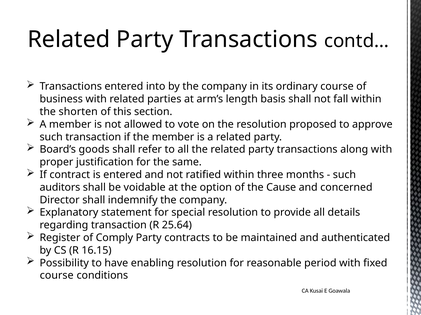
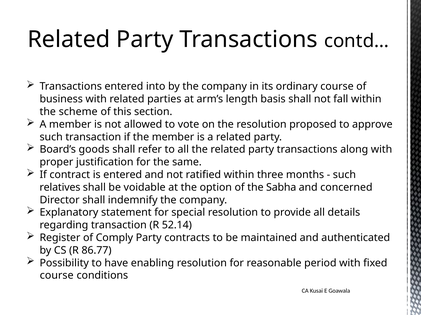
shorten: shorten -> scheme (78, 112)
auditors: auditors -> relatives (60, 188)
Cause: Cause -> Sabha (281, 188)
25.64: 25.64 -> 52.14 (177, 226)
16.15: 16.15 -> 86.77 (97, 251)
